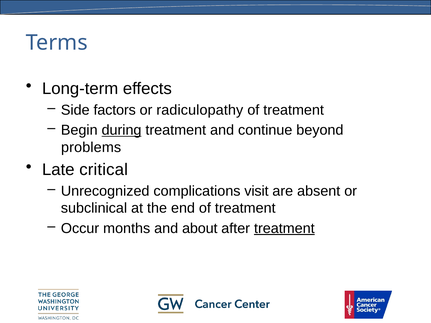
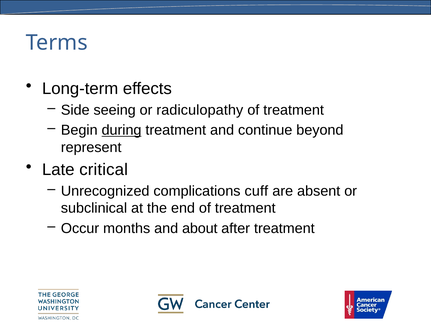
factors: factors -> seeing (115, 110)
problems: problems -> represent (91, 148)
visit: visit -> cuff (256, 191)
treatment underline: present -> none (284, 228)
